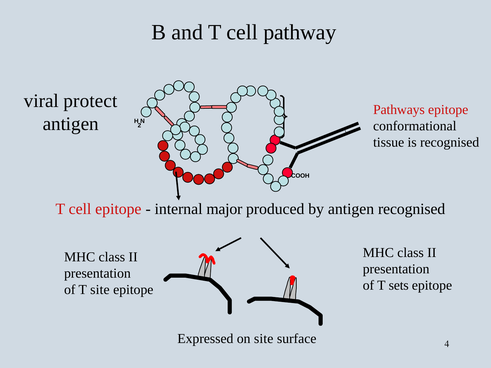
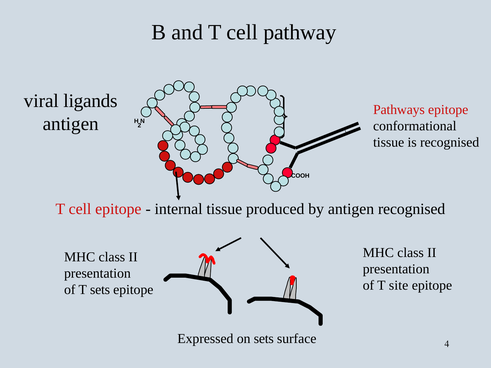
protect: protect -> ligands (91, 101)
internal major: major -> tissue (224, 209)
sets: sets -> site (399, 286)
T site: site -> sets (100, 290)
on site: site -> sets (264, 339)
